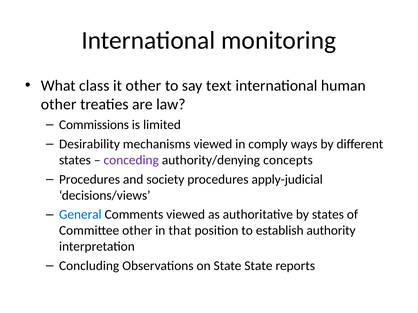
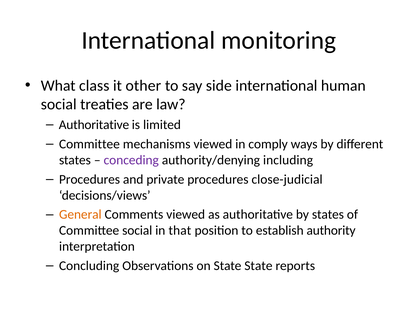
text: text -> side (219, 86)
other: other -> social (59, 105)
Commissions: Commissions -> Authoritative (94, 125)
Desirability: Desirability -> Committee (89, 144)
concepts: concepts -> including (288, 160)
society: society -> private (165, 180)
apply-judicial: apply-judicial -> close-judicial (287, 180)
General colour: blue -> orange (80, 215)
Committee other: other -> social (137, 231)
